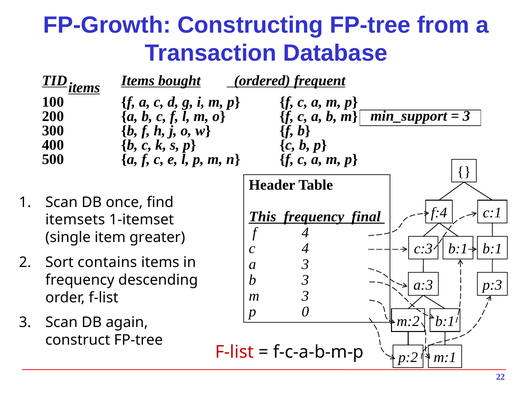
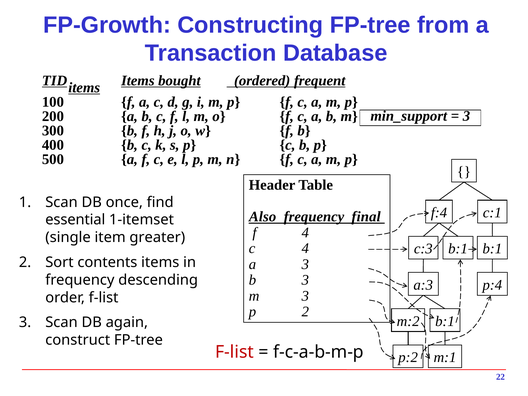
This: This -> Also (263, 217)
itemsets: itemsets -> essential (75, 220)
contains: contains -> contents (107, 262)
p:3: p:3 -> p:4 (492, 285)
p 0: 0 -> 2 (305, 312)
